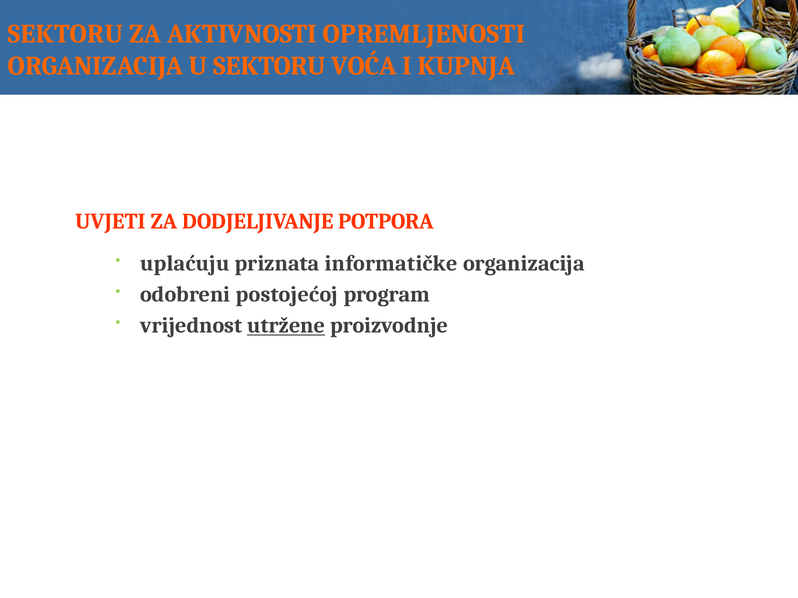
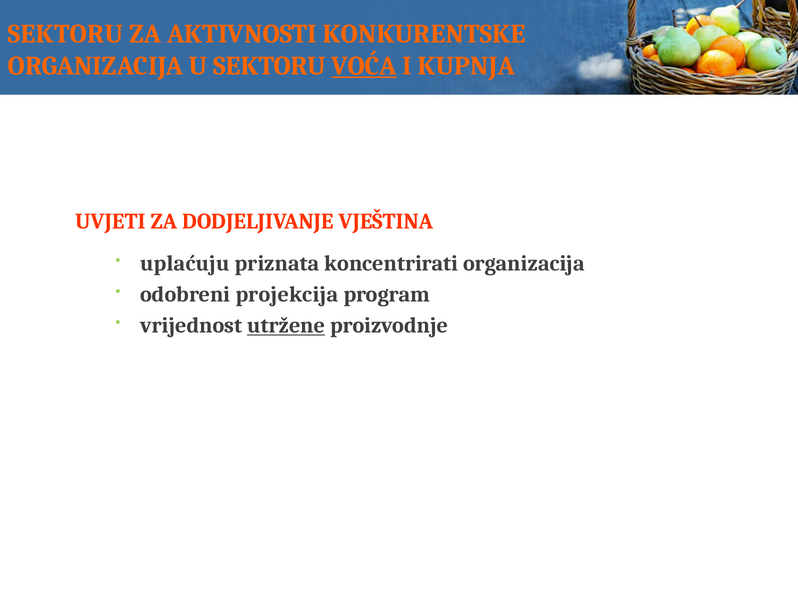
OPREMLJENOSTI: OPREMLJENOSTI -> KONKURENTSKE (424, 34)
VOĆA underline: none -> present (364, 66)
POTPORA: POTPORA -> VJEŠTINA (386, 221)
informatičke: informatičke -> koncentrirati (391, 264)
postojećoj: postojećoj -> projekcija (287, 295)
